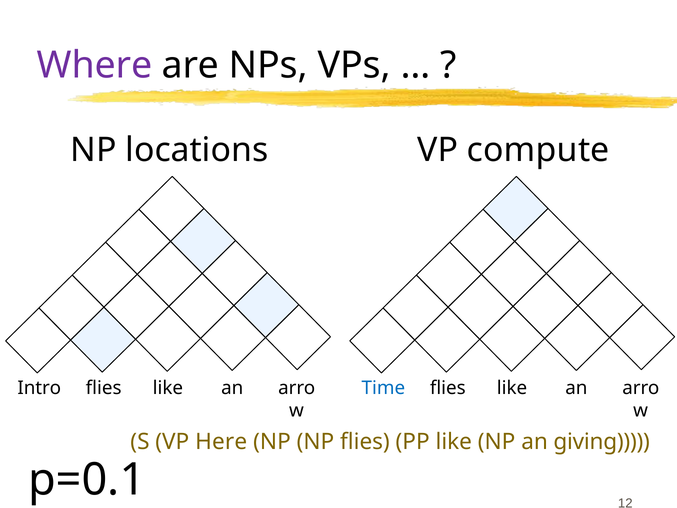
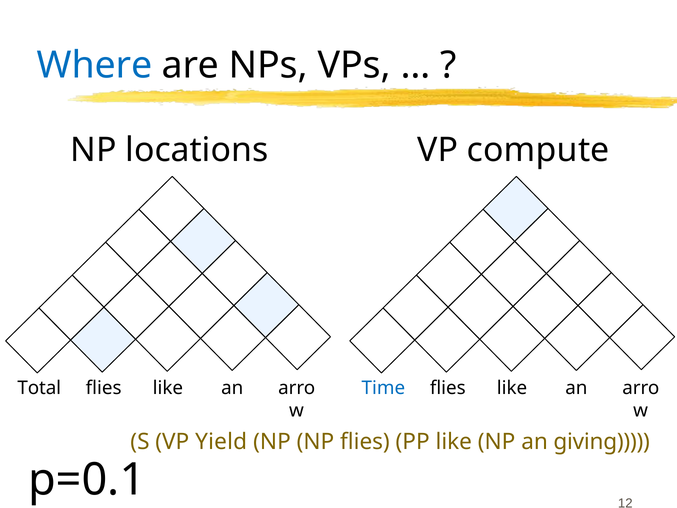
Where colour: purple -> blue (95, 65)
Intro: Intro -> Total (39, 388)
Here: Here -> Yield (221, 442)
